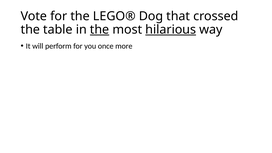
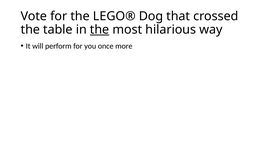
hilarious underline: present -> none (171, 30)
